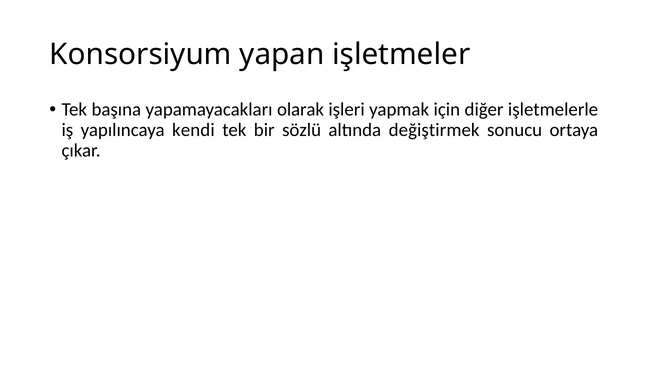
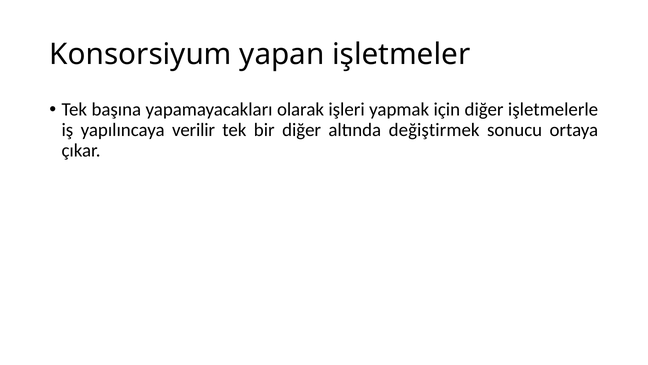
kendi: kendi -> verilir (194, 130)
bir sözlü: sözlü -> diğer (302, 130)
